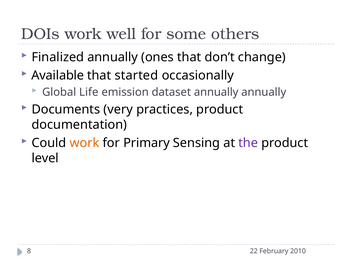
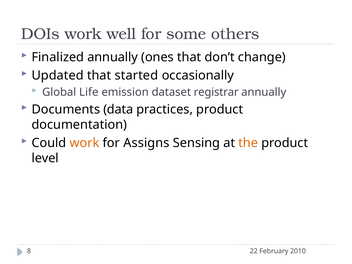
Available: Available -> Updated (58, 75)
dataset annually: annually -> registrar (216, 92)
very: very -> data (118, 109)
Primary: Primary -> Assigns (146, 143)
the colour: purple -> orange (248, 143)
